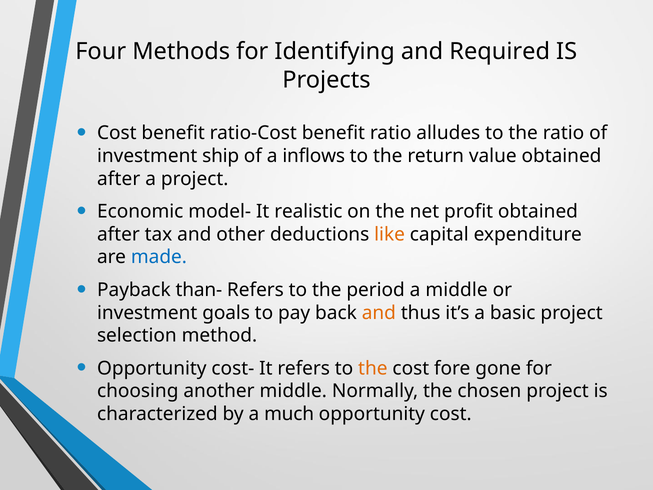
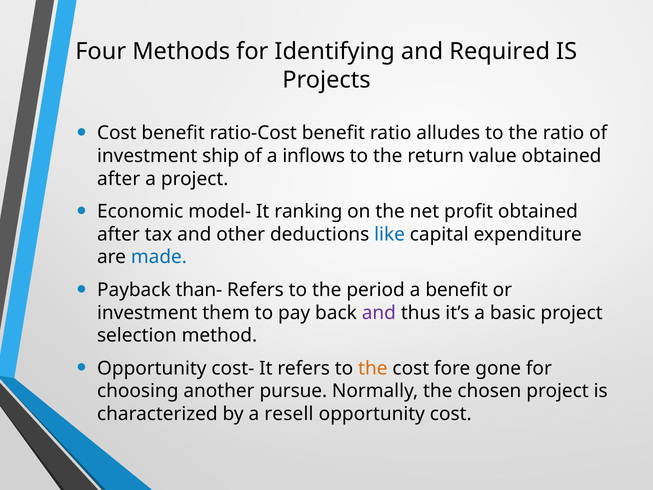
realistic: realistic -> ranking (308, 211)
like colour: orange -> blue (390, 234)
a middle: middle -> benefit (457, 290)
goals: goals -> them (226, 313)
and colour: orange -> purple (379, 313)
another middle: middle -> pursue (293, 391)
much: much -> resell (289, 414)
